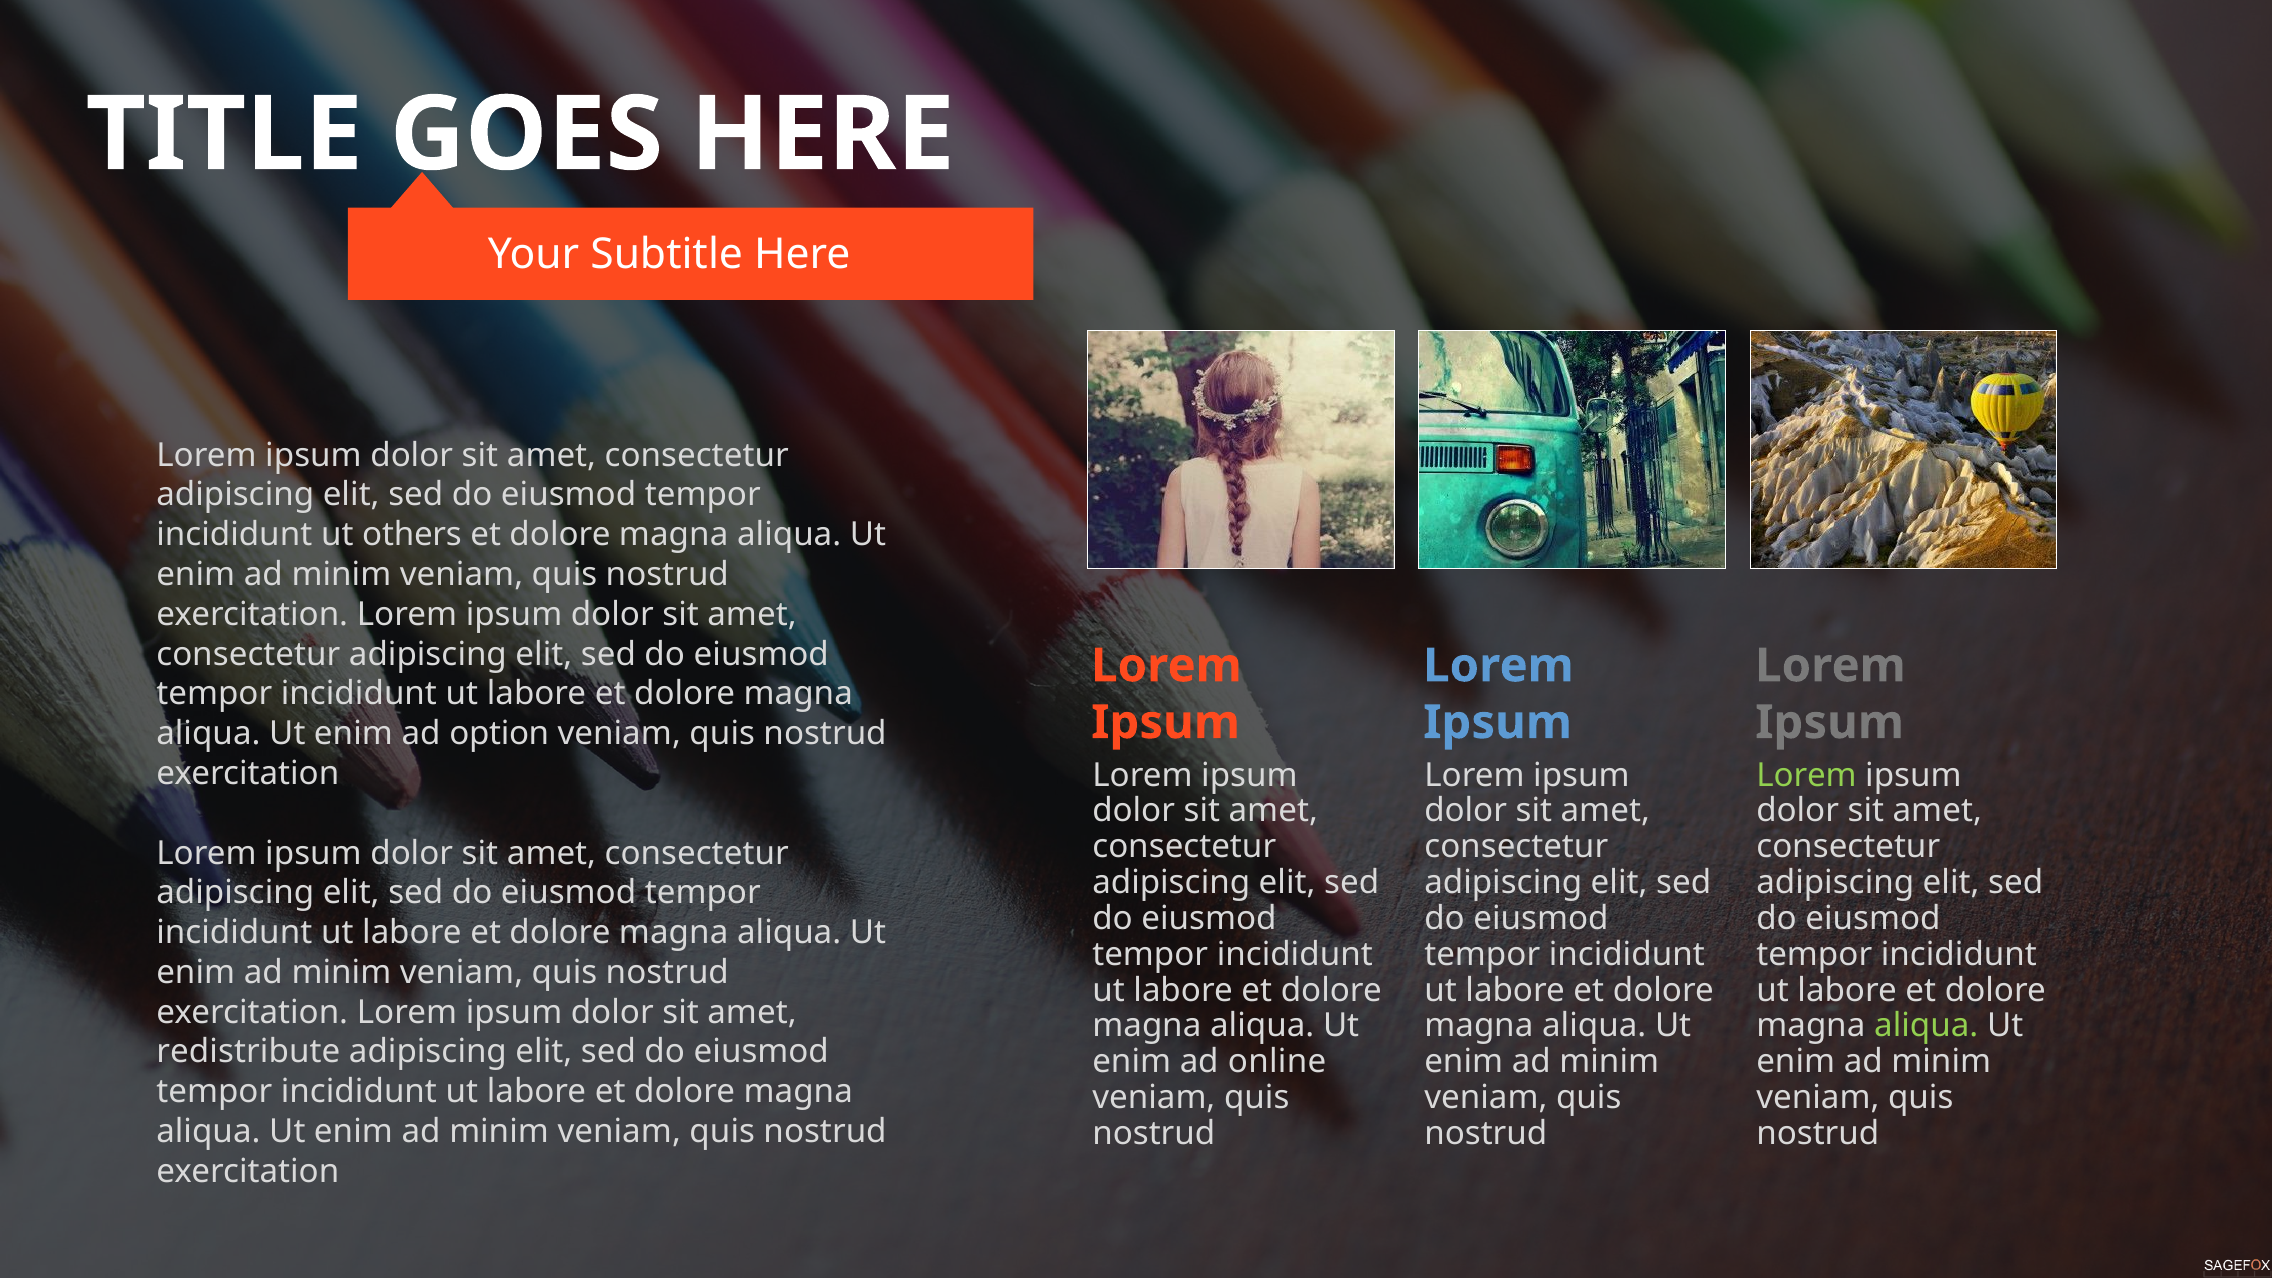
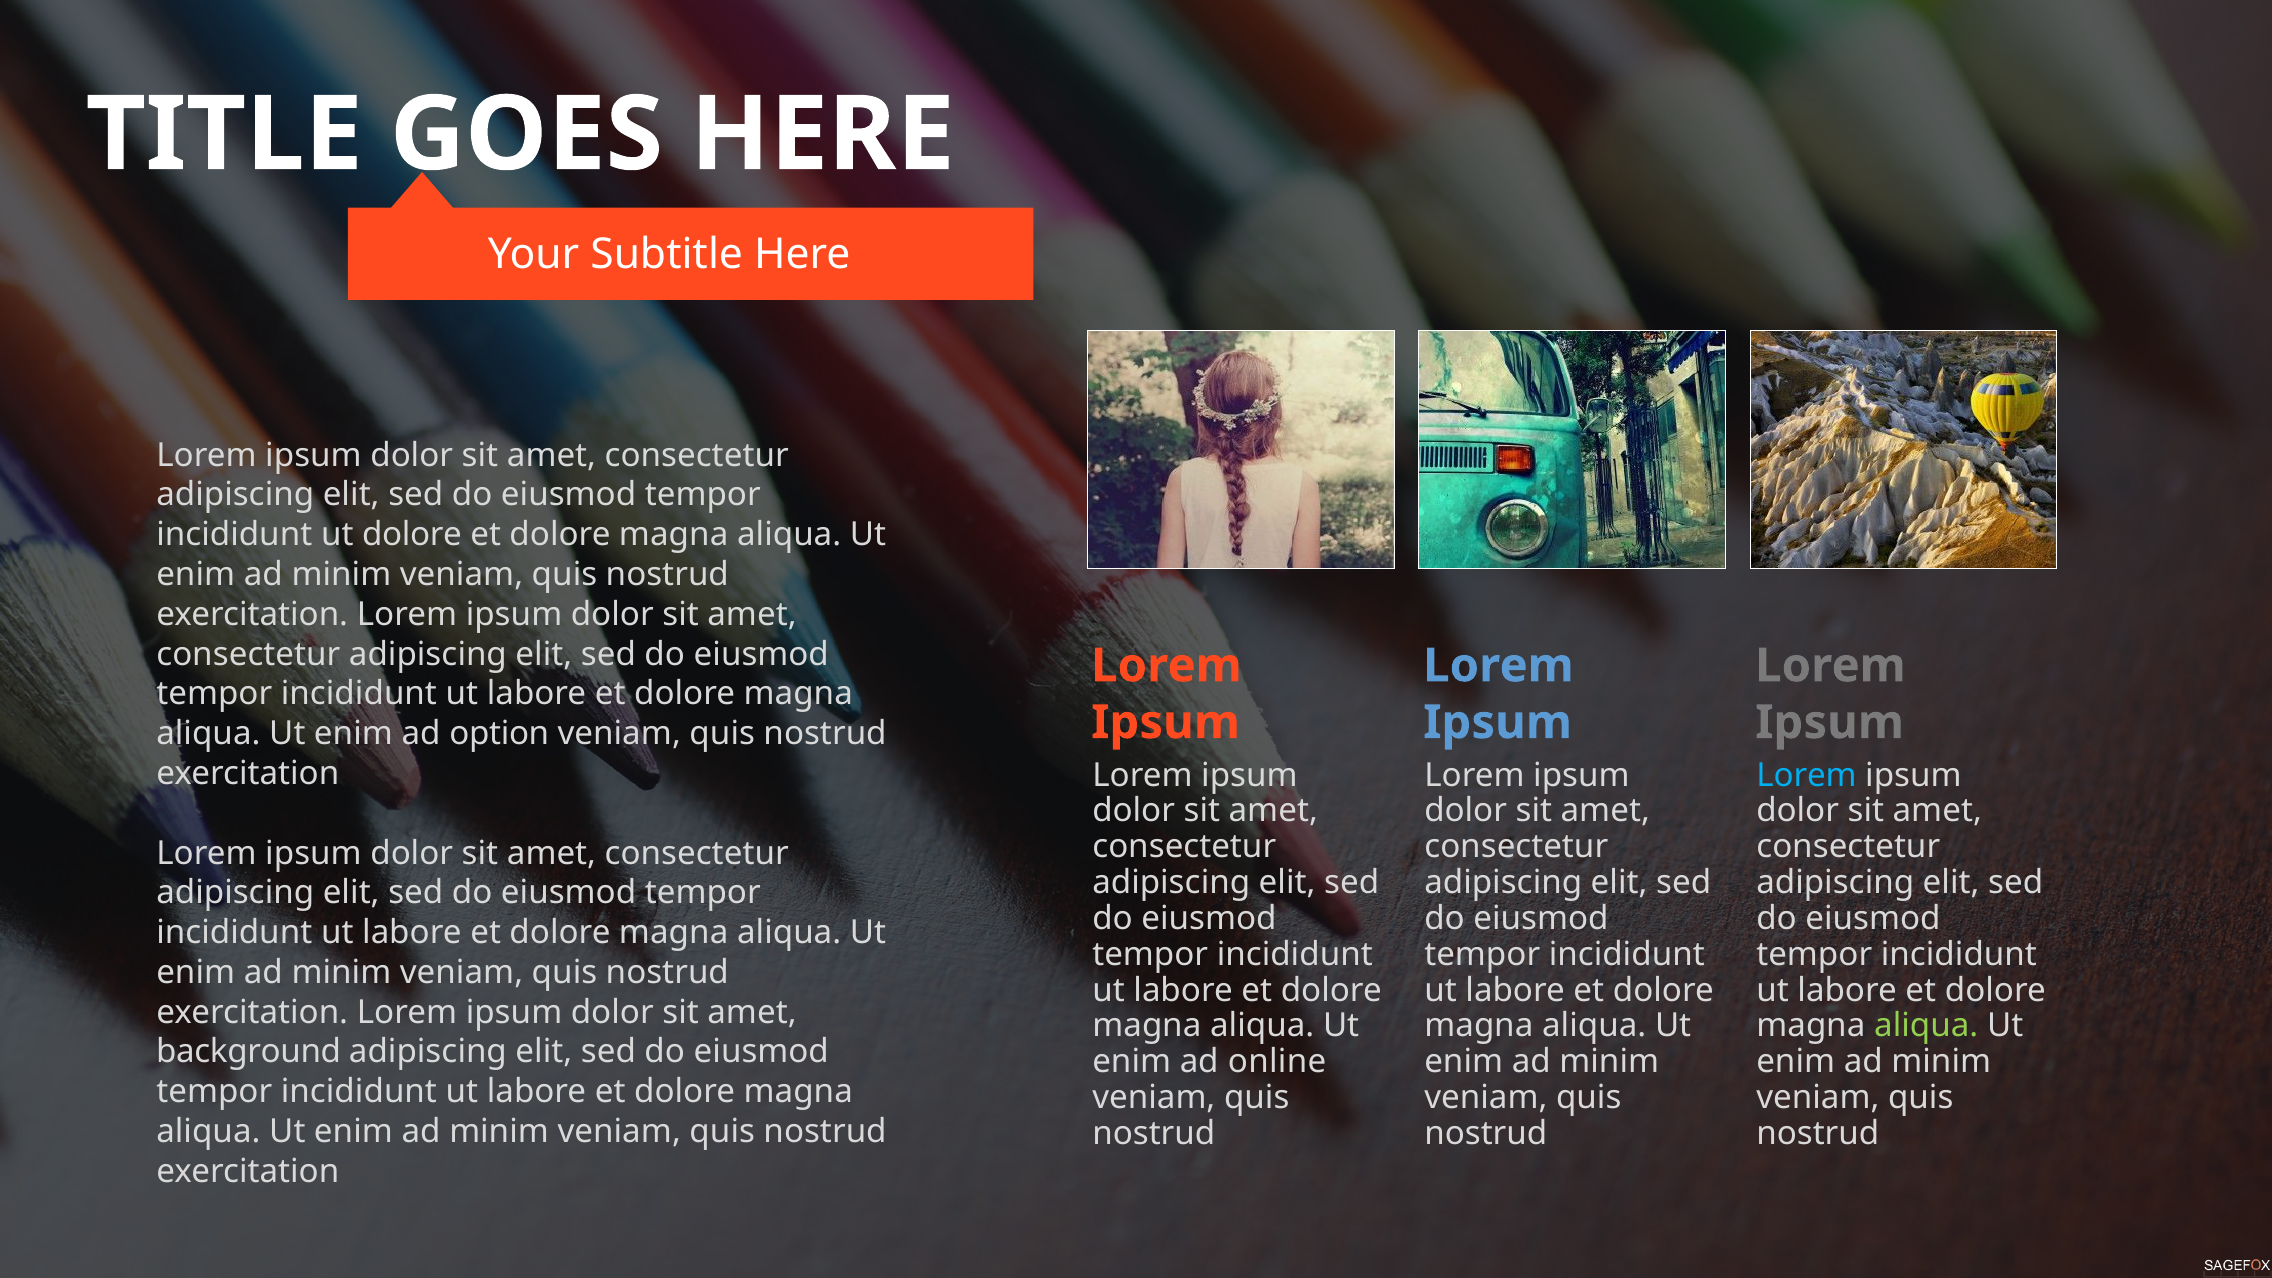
ut others: others -> dolore (412, 535)
Lorem colour: light green -> light blue (1807, 775)
redistribute: redistribute -> background (249, 1052)
